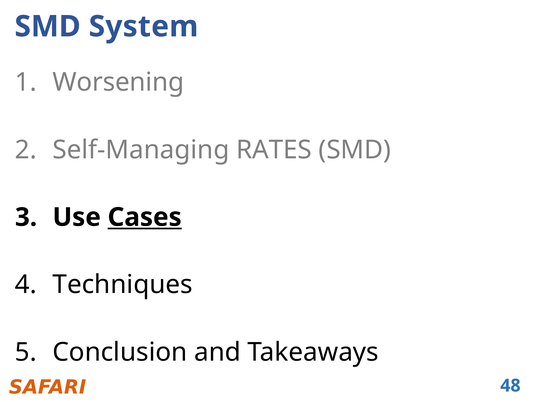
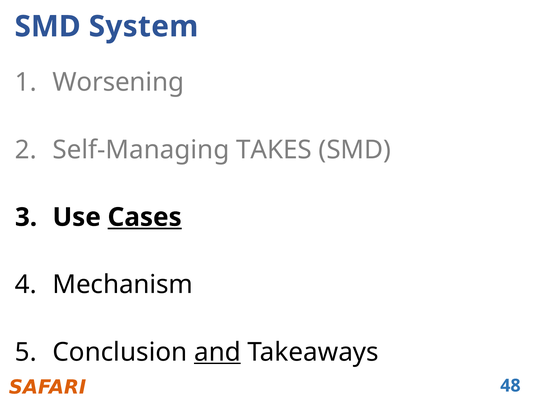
RATES: RATES -> TAKES (274, 150)
Techniques: Techniques -> Mechanism (123, 285)
and underline: none -> present (217, 352)
